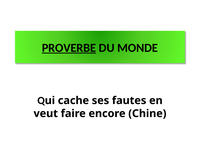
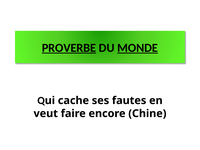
MONDE underline: none -> present (138, 48)
